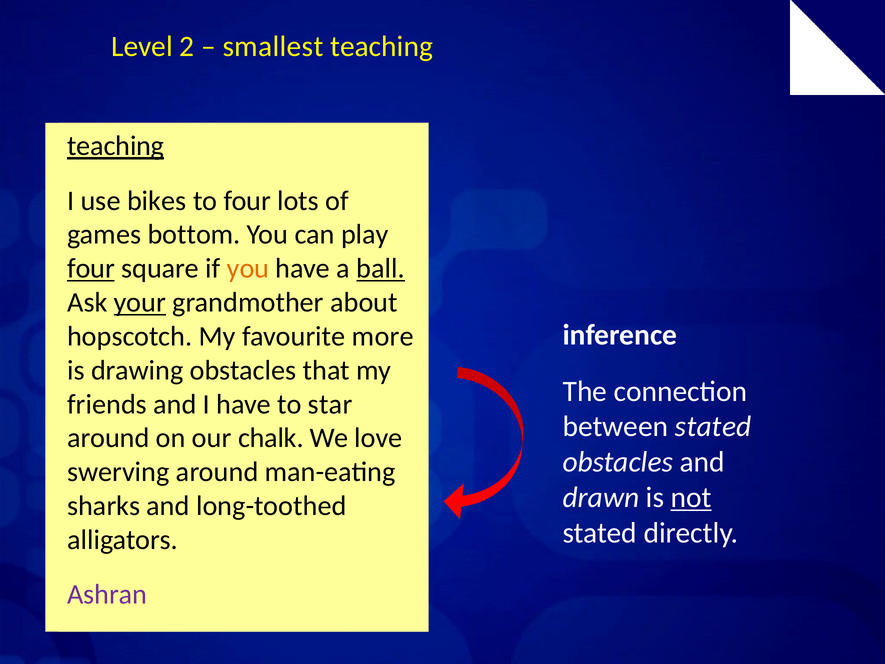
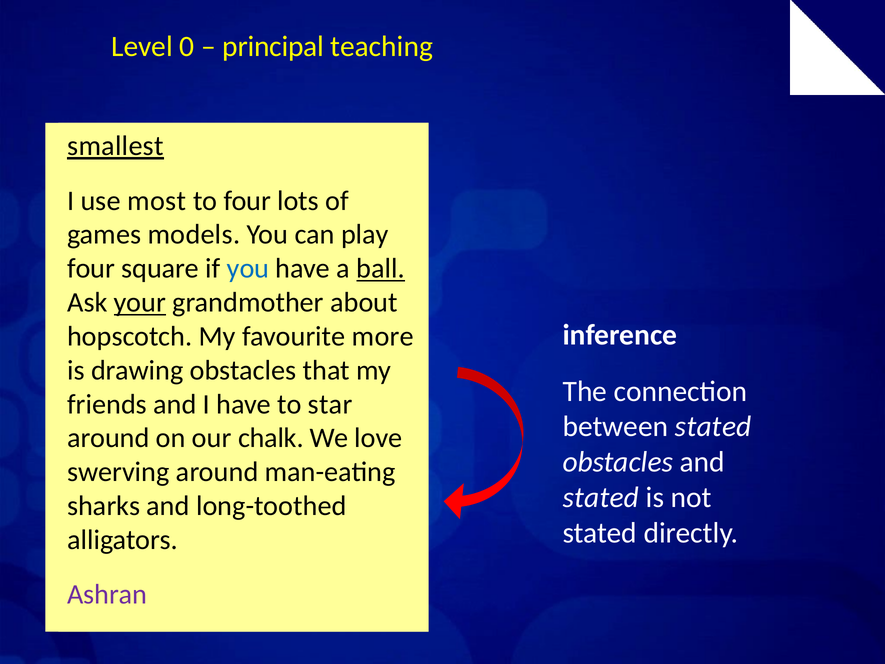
2: 2 -> 0 (187, 46)
smallest: smallest -> principal (273, 46)
teaching: teaching -> smallest (115, 146)
bikes: bikes -> most (157, 201)
bottom: bottom -> models (194, 235)
four underline: present -> none (91, 268)
you colour: orange -> blue (248, 268)
drawn: drawn -> stated (601, 497)
not underline: present -> none (691, 497)
